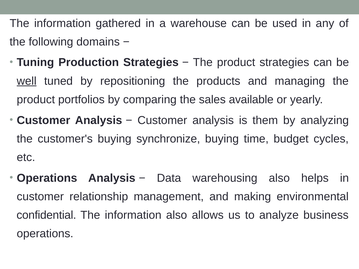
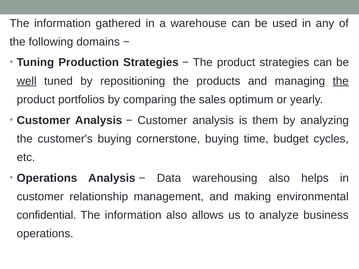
the underline: none -> present (341, 81)
available: available -> optimum (251, 100)
synchronize: synchronize -> cornerstone (168, 139)
